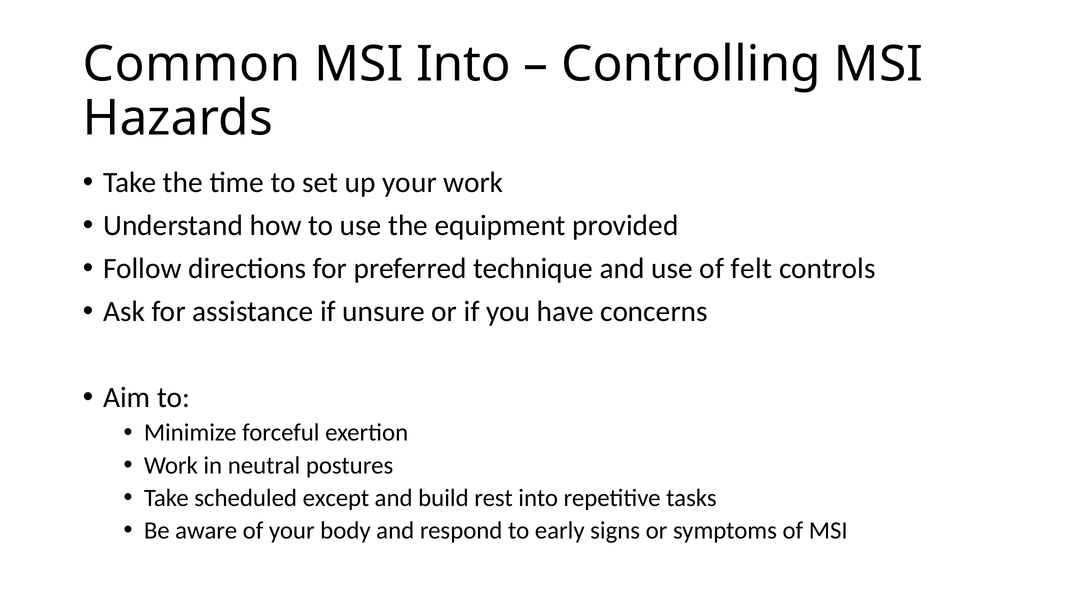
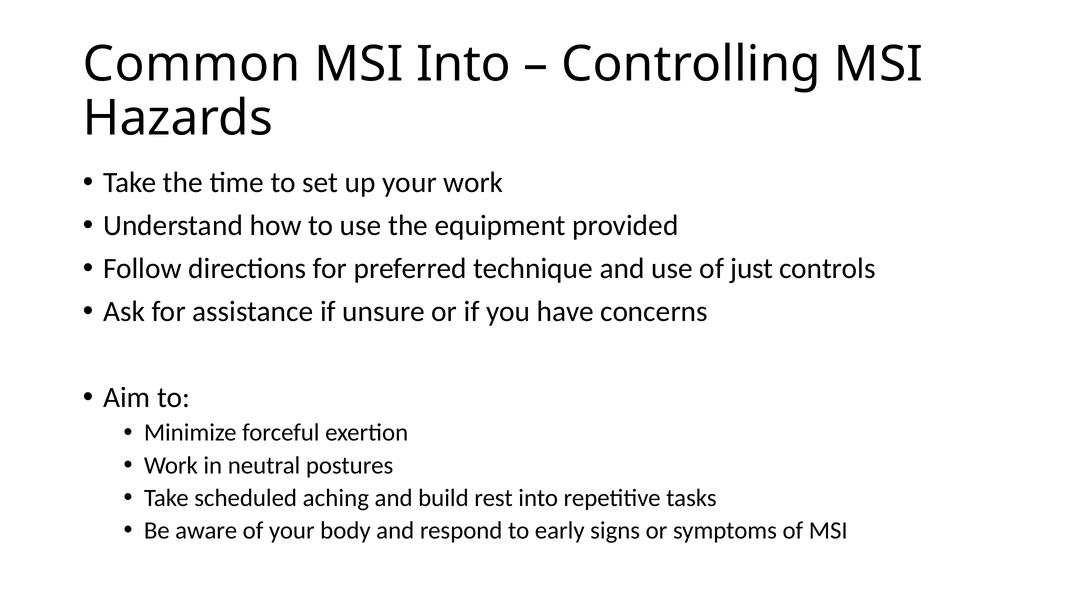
felt: felt -> just (752, 269)
except: except -> aching (336, 498)
